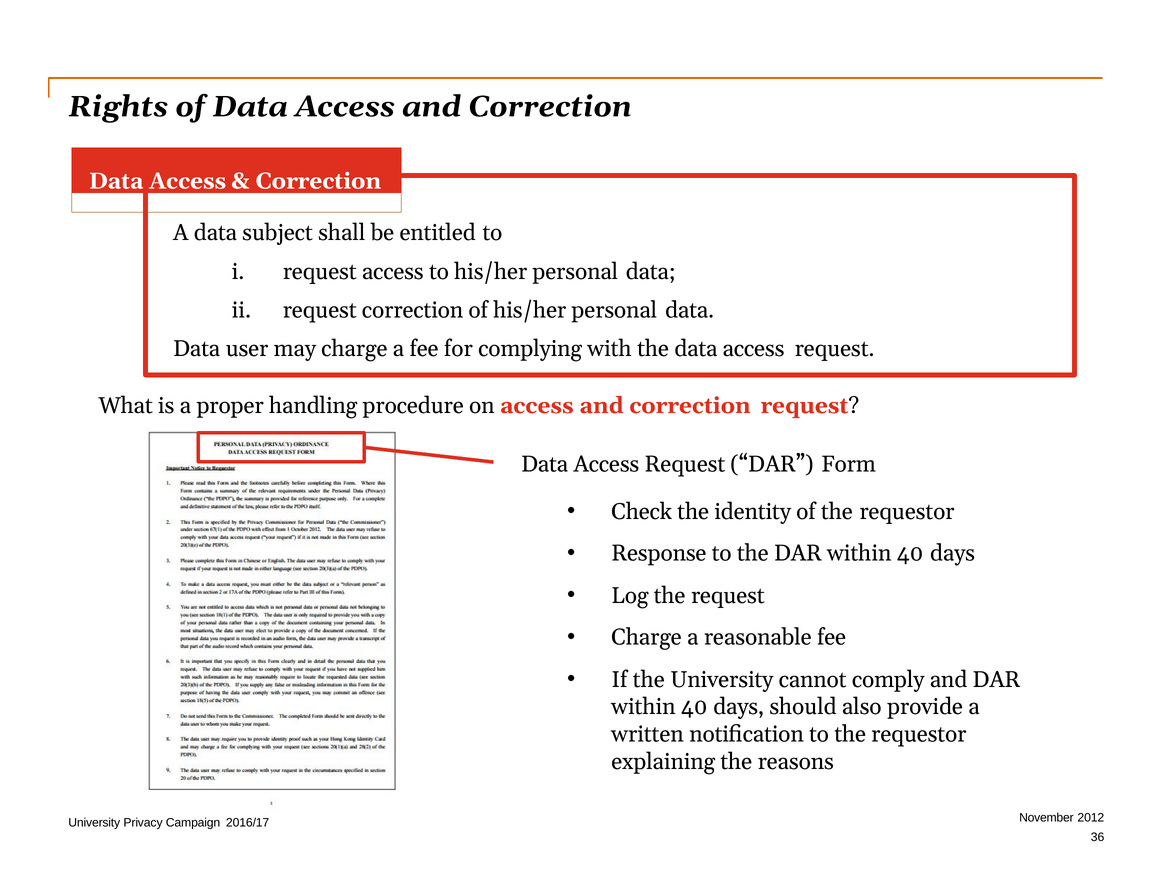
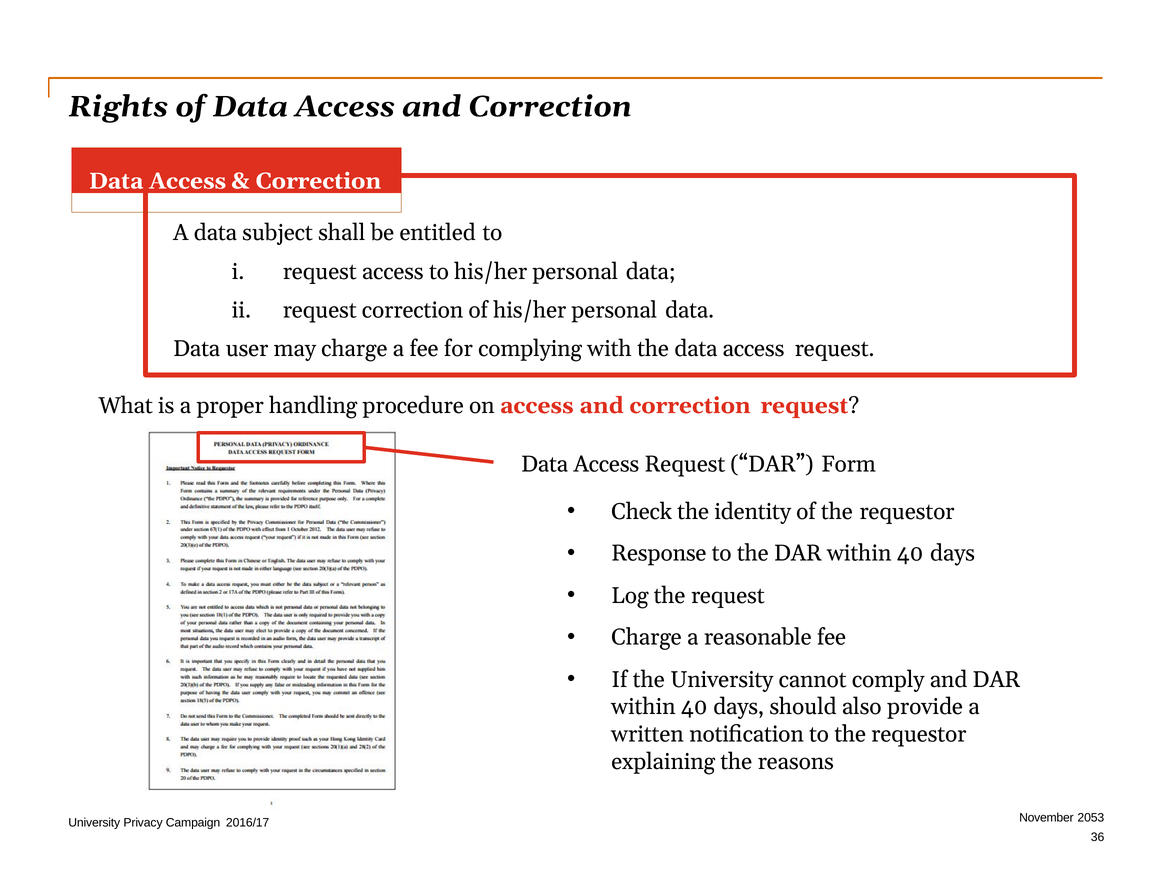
2012: 2012 -> 2053 (1091, 818)
